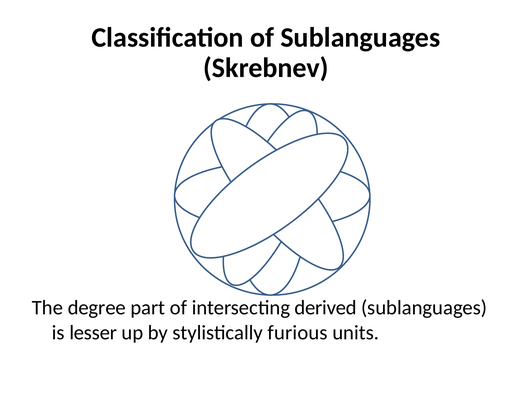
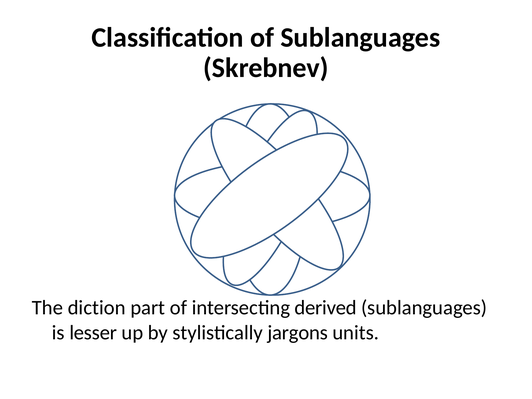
degree: degree -> diction (97, 308)
furious: furious -> jargons (298, 333)
